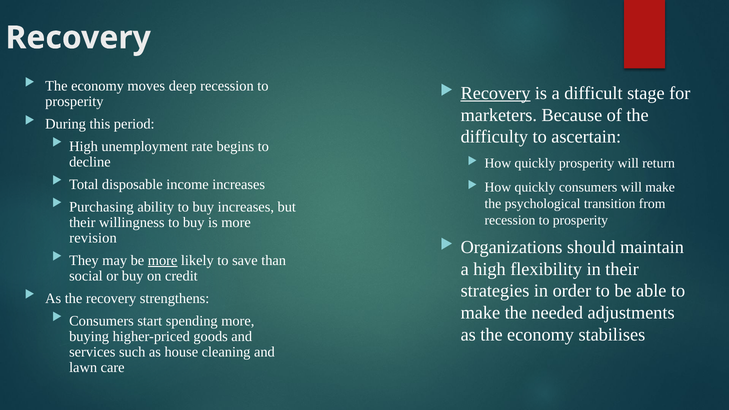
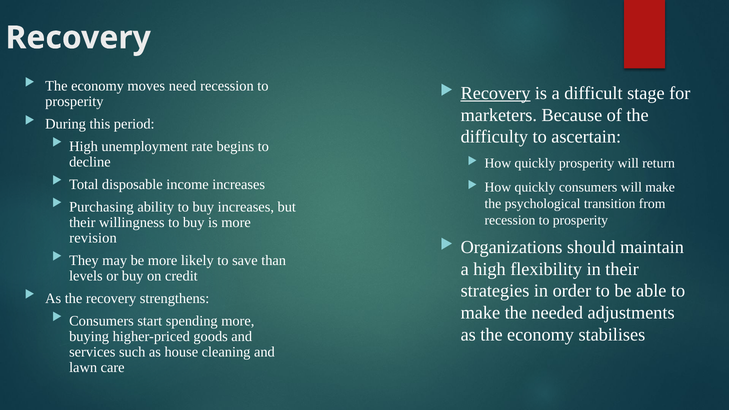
deep: deep -> need (183, 86)
more underline: present -> none (163, 260)
social: social -> levels (86, 276)
